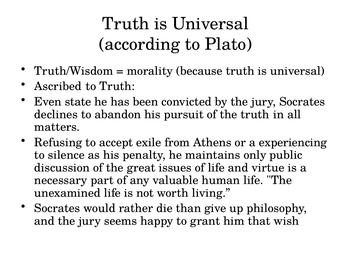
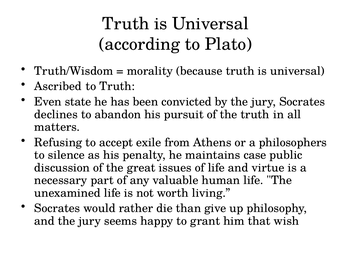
experiencing: experiencing -> philosophers (293, 143)
only: only -> case (255, 155)
